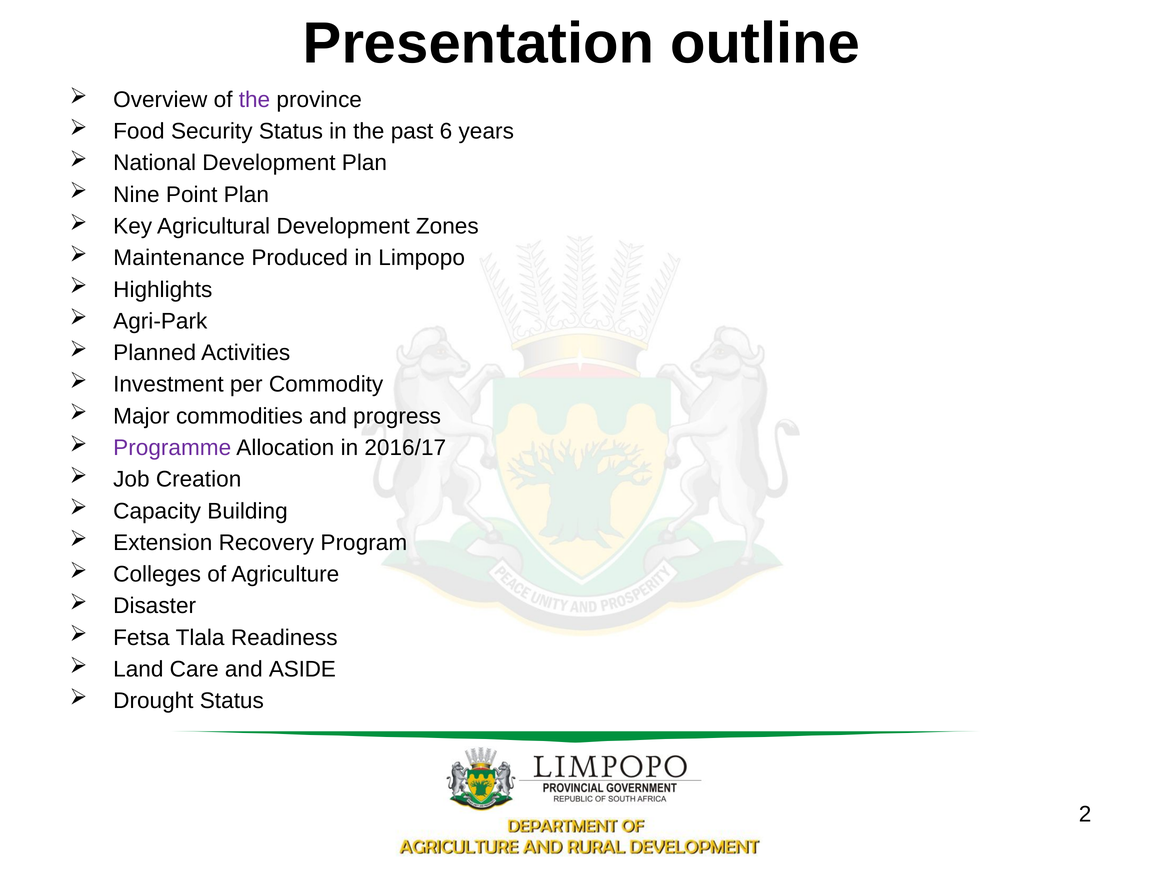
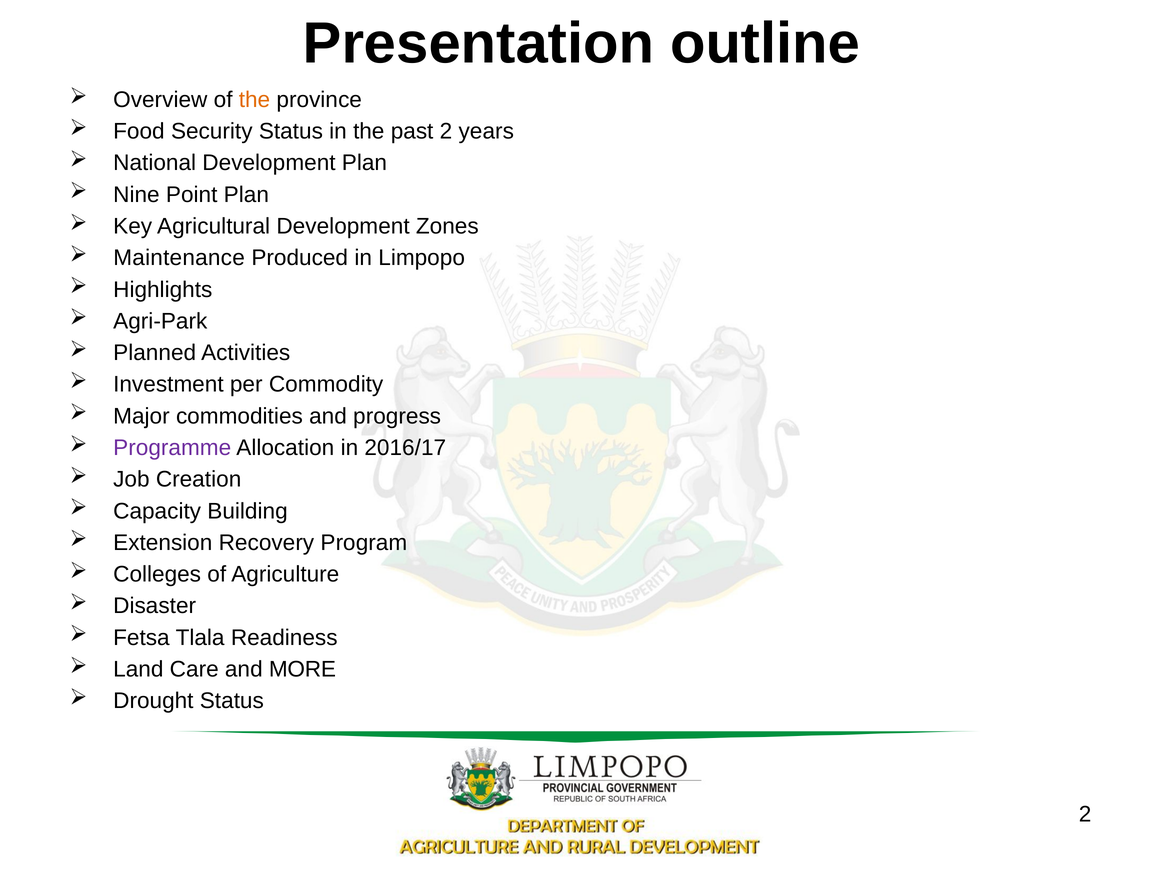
the colour: purple -> orange (254, 100)
past 6: 6 -> 2 (446, 131)
ASIDE: ASIDE -> MORE (302, 669)
